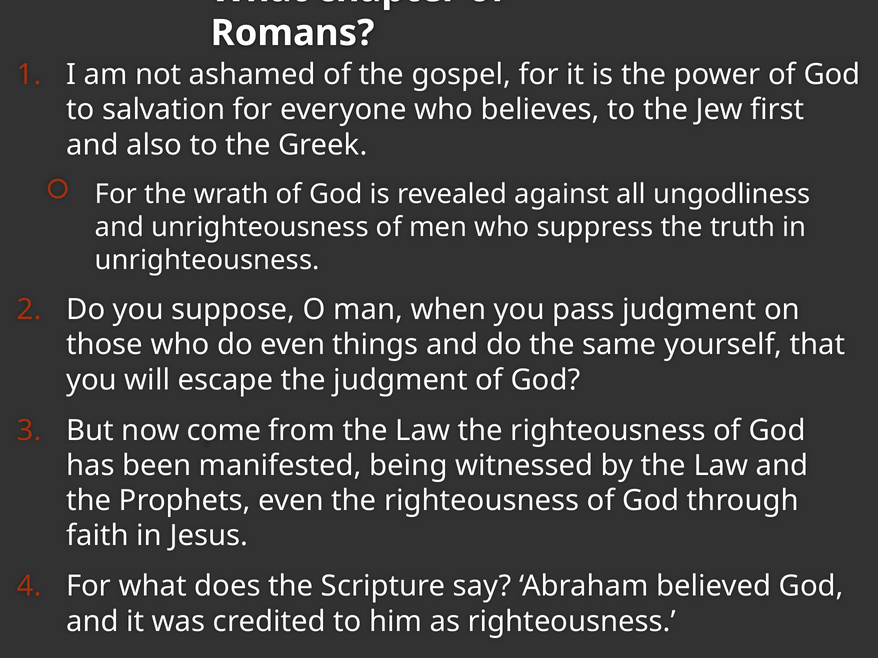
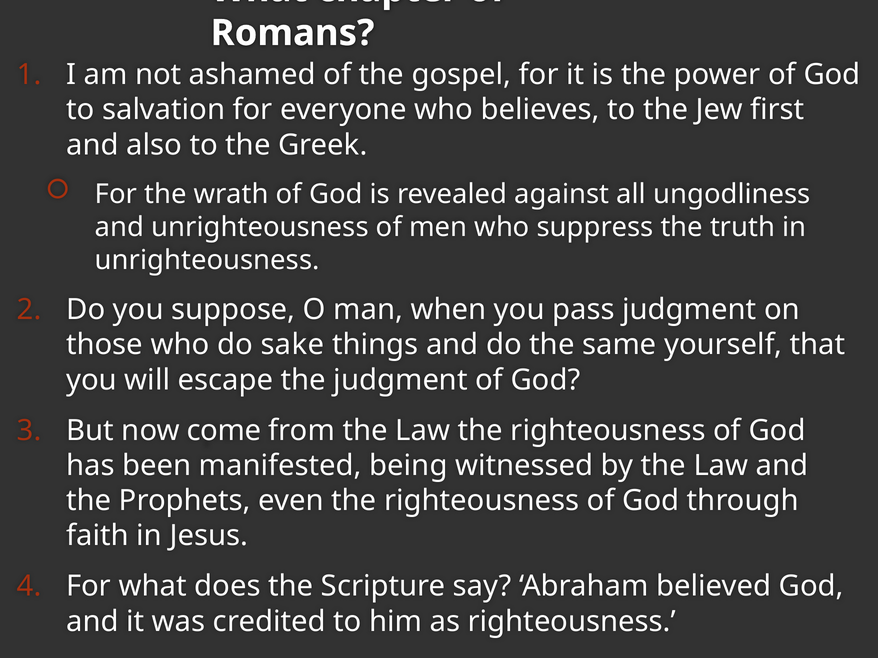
do even: even -> sake (292, 345)
